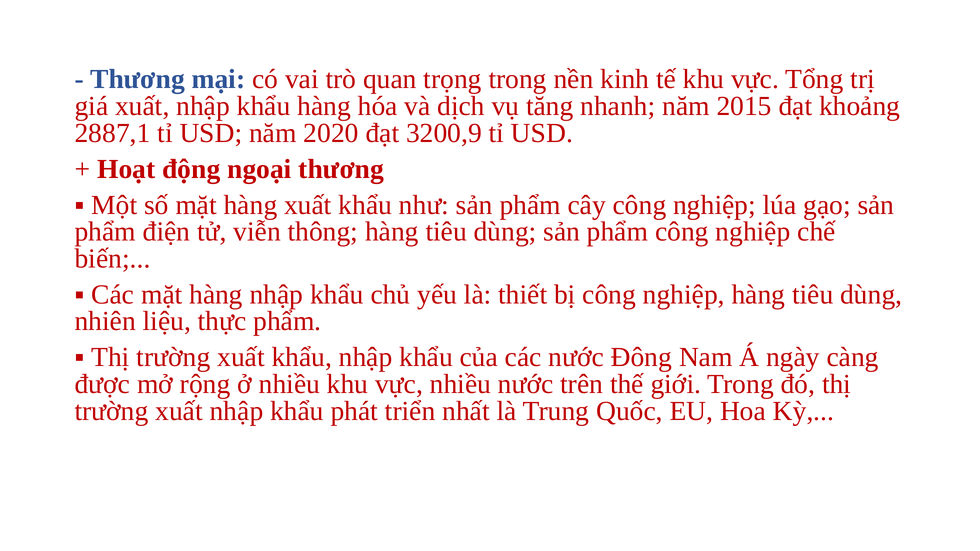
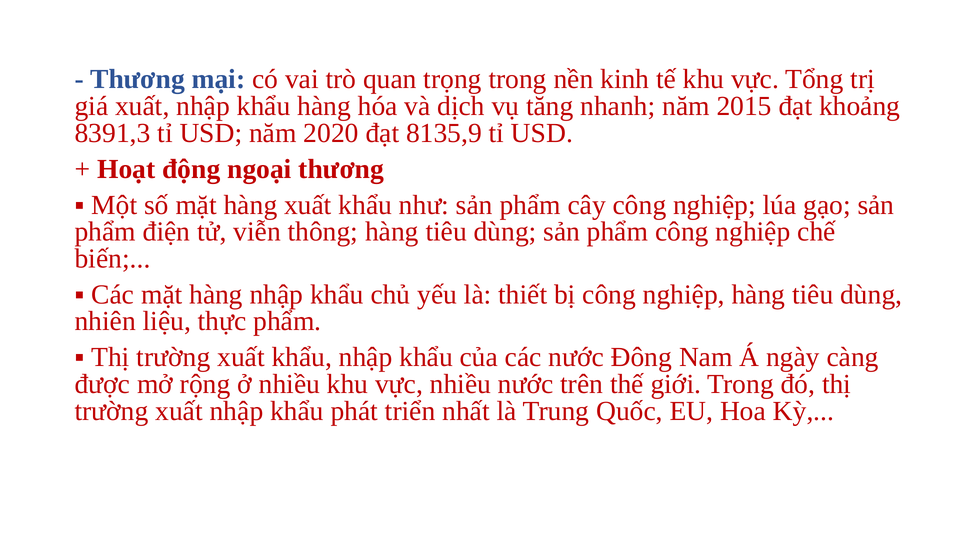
2887,1: 2887,1 -> 8391,3 (113, 133)
3200,9: 3200,9 -> 8135,9 (444, 133)
